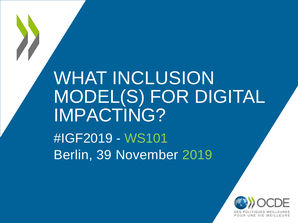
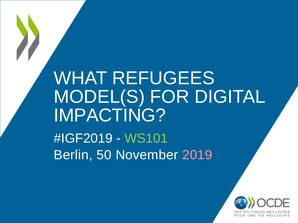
INCLUSION: INCLUSION -> REFUGEES (163, 78)
39: 39 -> 50 (104, 155)
2019 colour: light green -> pink (197, 155)
